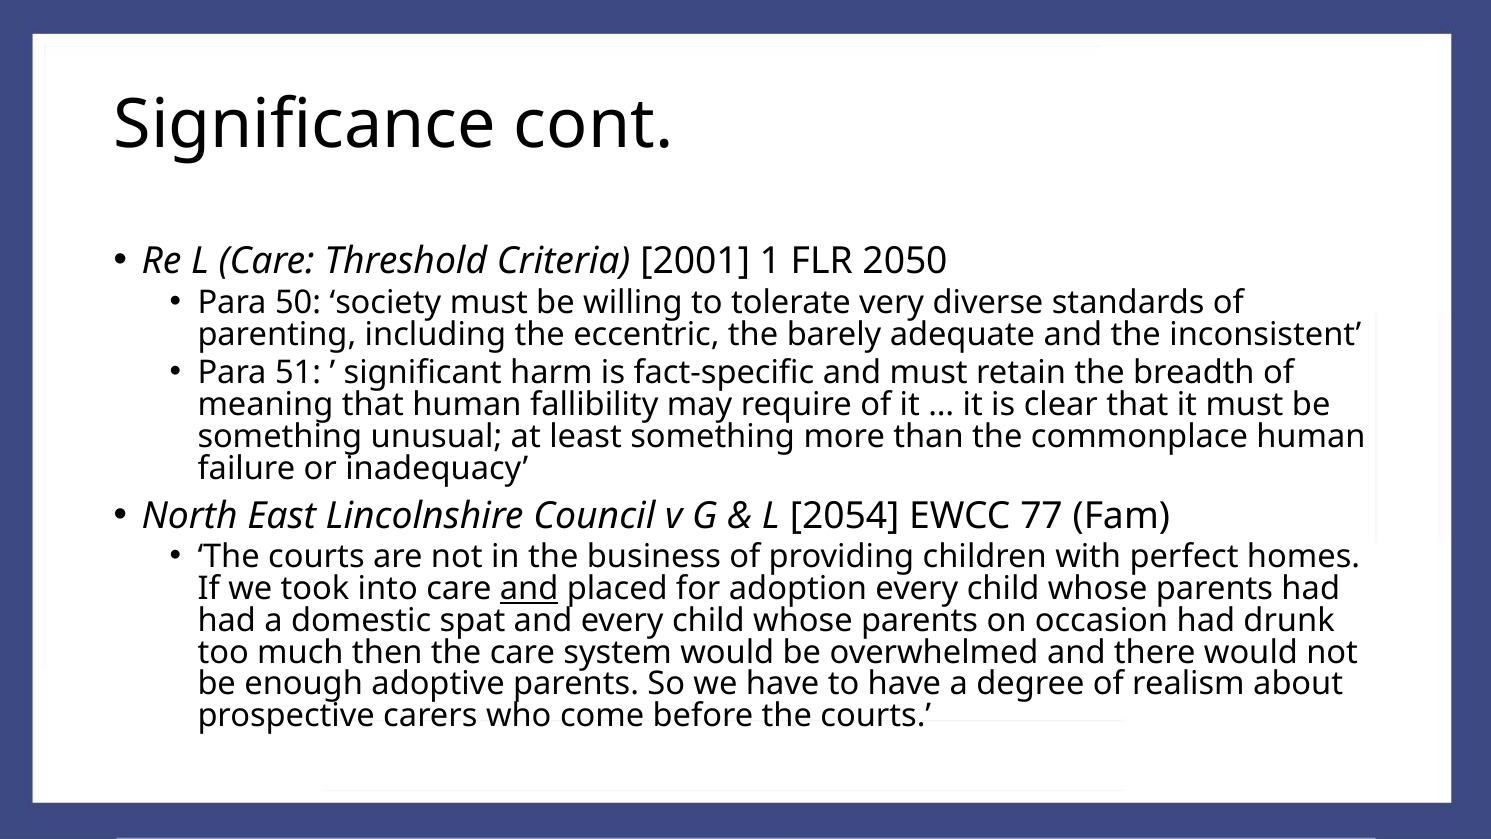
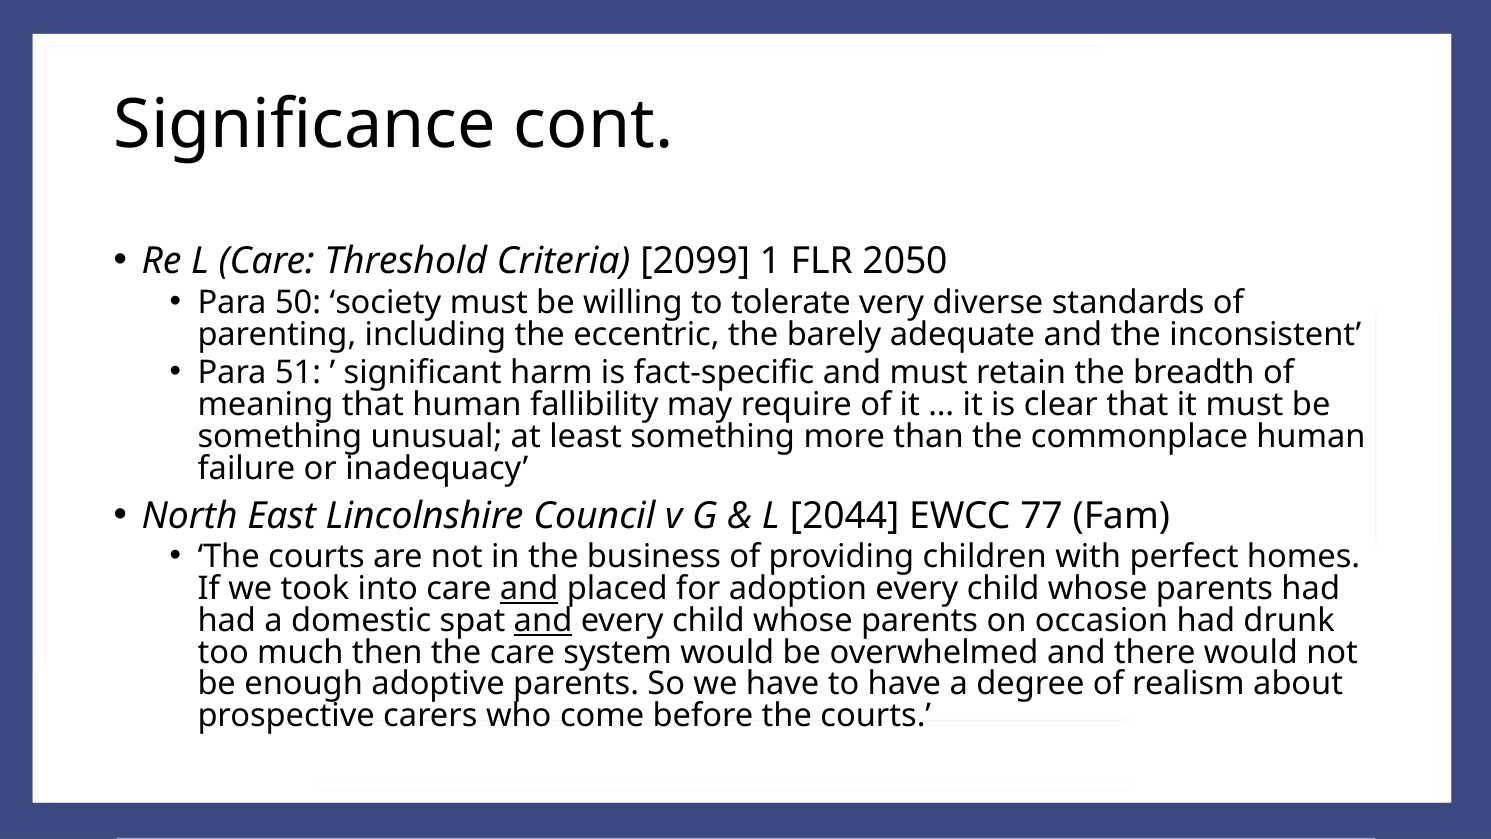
2001: 2001 -> 2099 (695, 261)
2054: 2054 -> 2044 (845, 516)
and underline: none -> present (543, 620)
